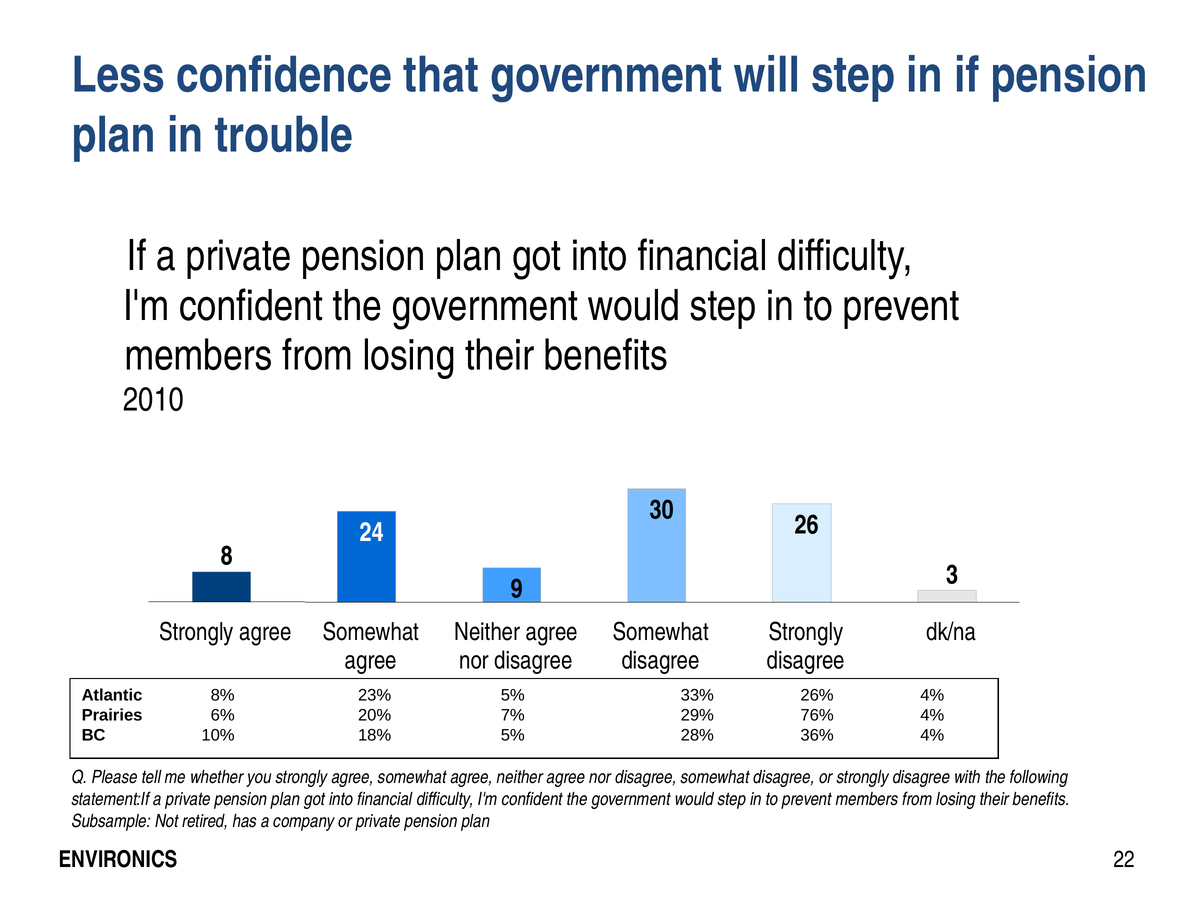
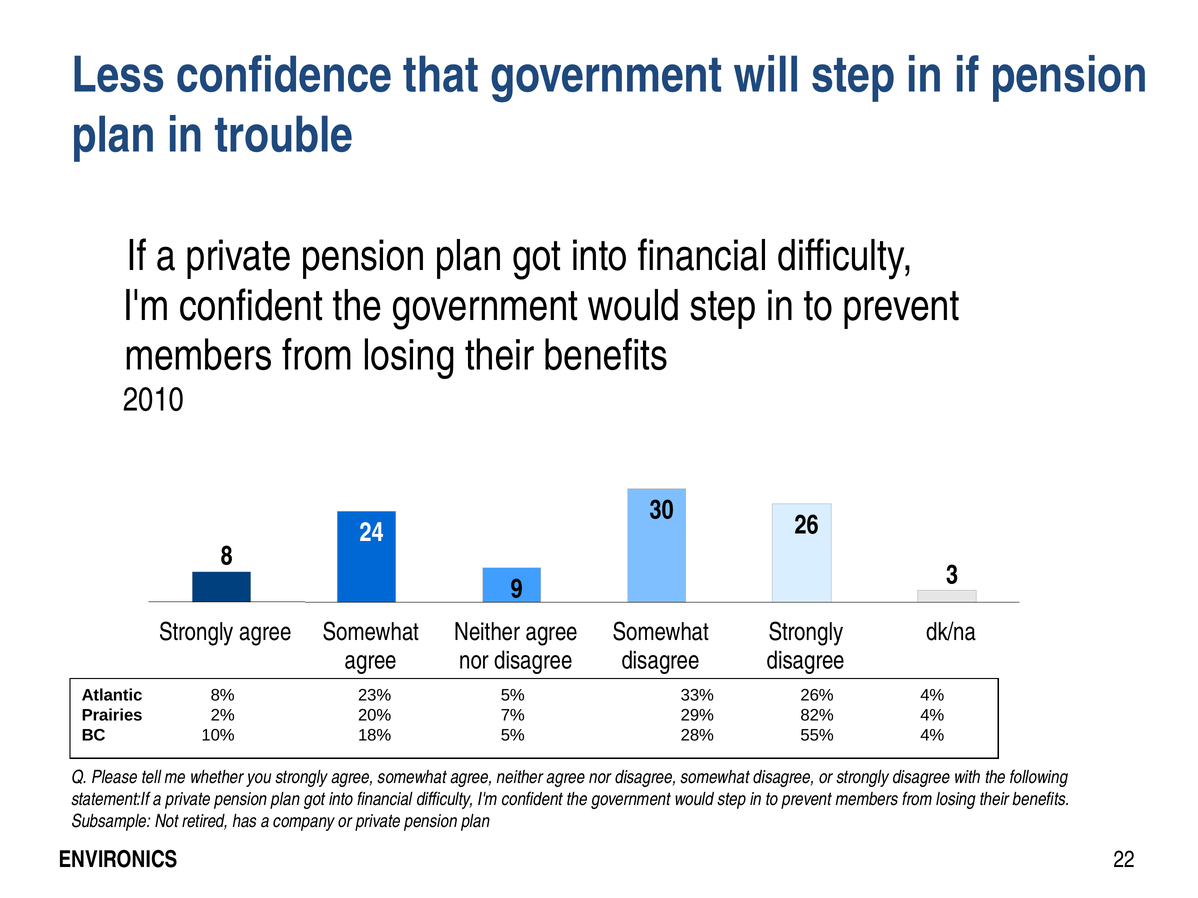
6%: 6% -> 2% (223, 716)
76%: 76% -> 82% (817, 716)
36%: 36% -> 55% (817, 736)
